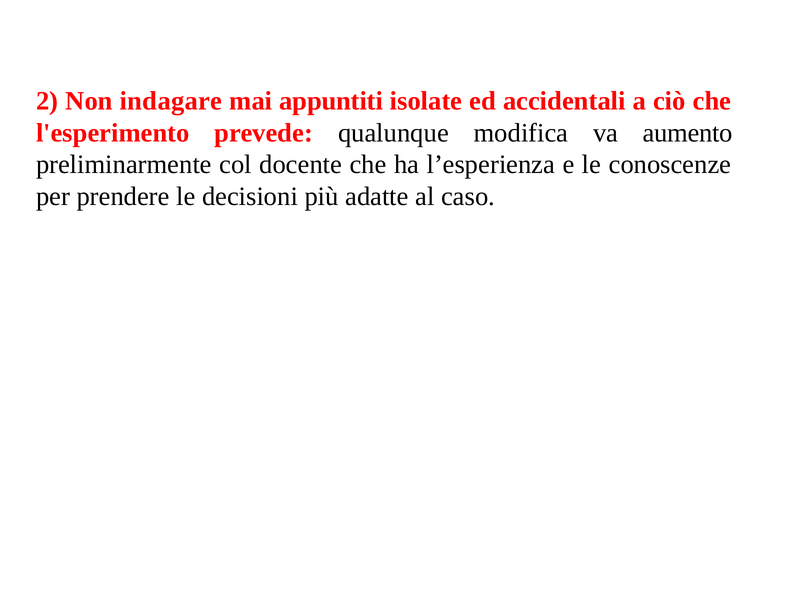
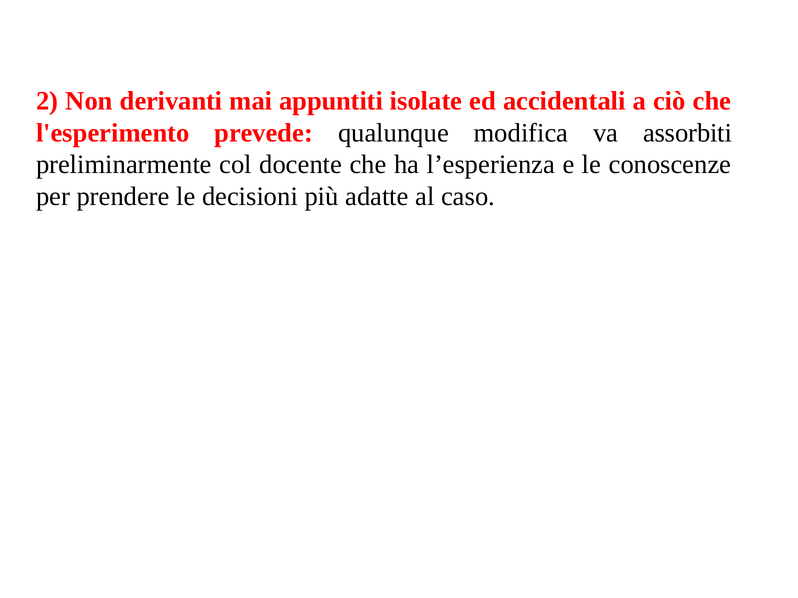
indagare: indagare -> derivanti (171, 101)
aumento: aumento -> assorbiti (688, 133)
